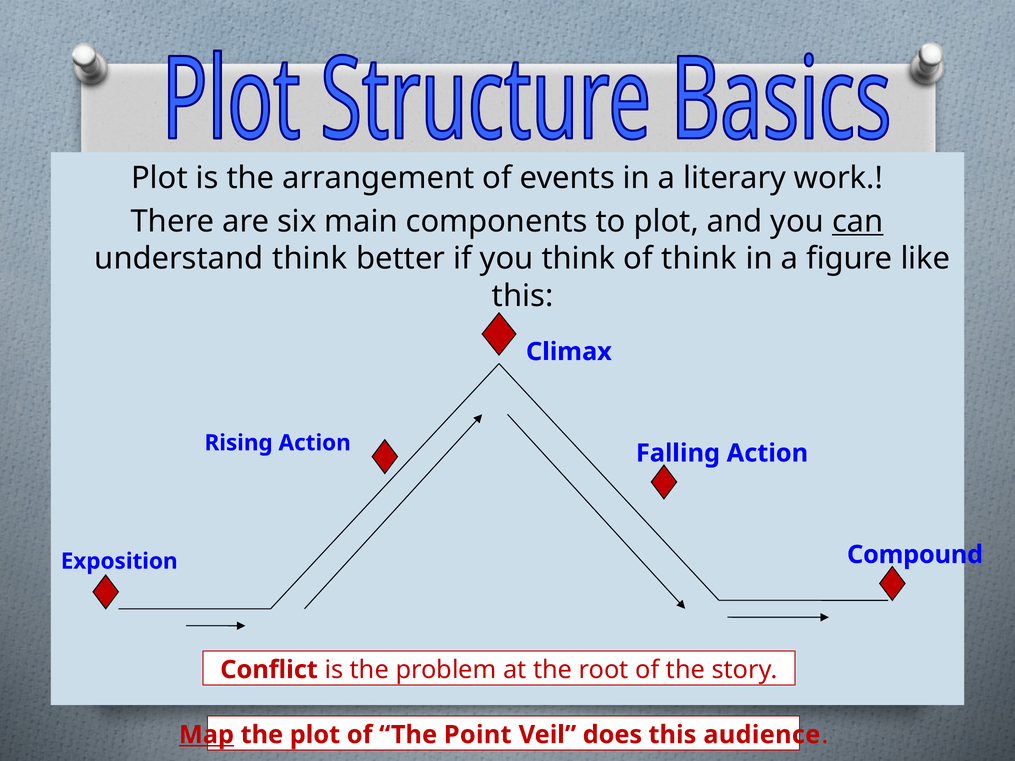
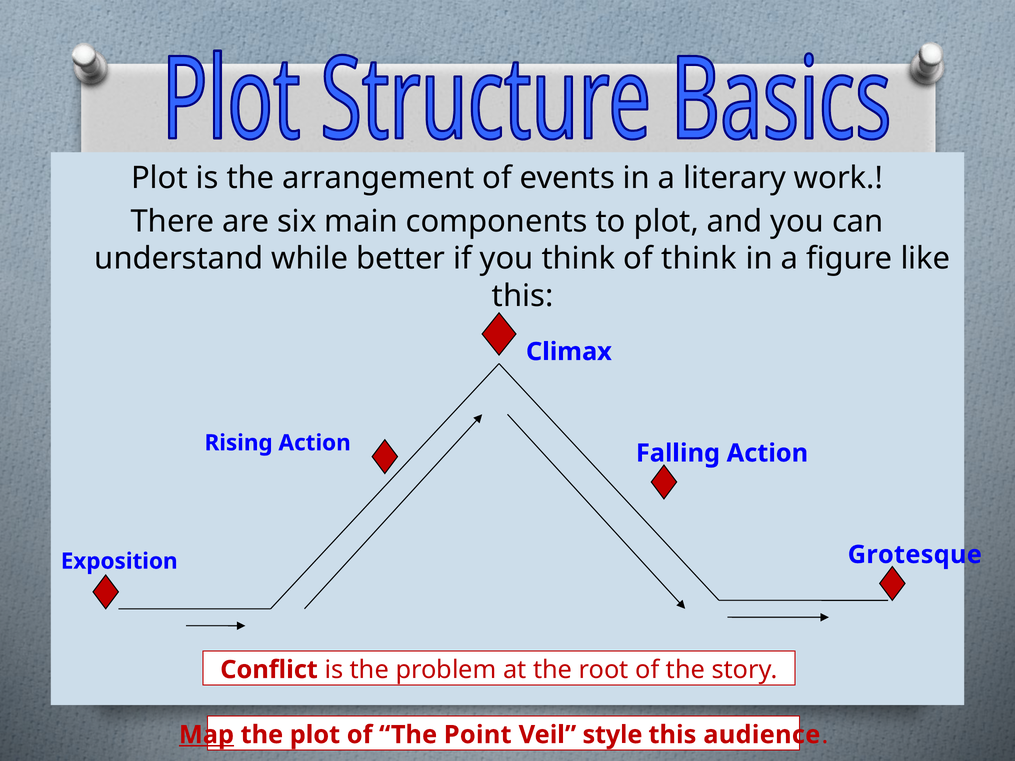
can underline: present -> none (858, 221)
understand think: think -> while (310, 259)
Compound: Compound -> Grotesque (915, 555)
does: does -> style (612, 735)
